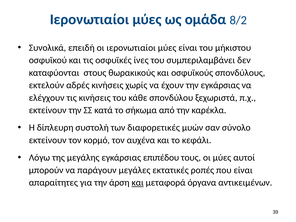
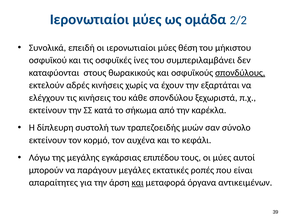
8/2: 8/2 -> 2/2 (238, 20)
μύες είναι: είναι -> θέση (188, 48)
σπονδύλους underline: none -> present (240, 73)
την εγκάρσιας: εγκάρσιας -> εξαρτάται (220, 85)
διαφορετικές: διαφορετικές -> τραπεζοειδής (154, 128)
